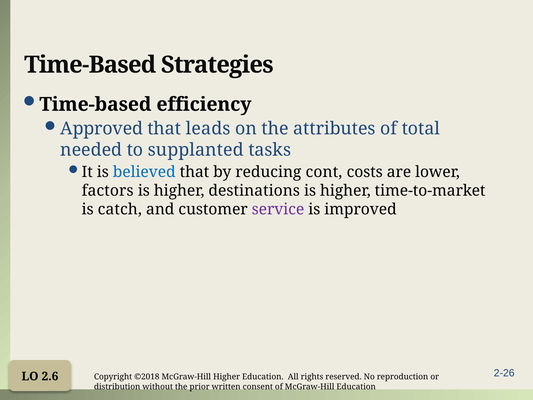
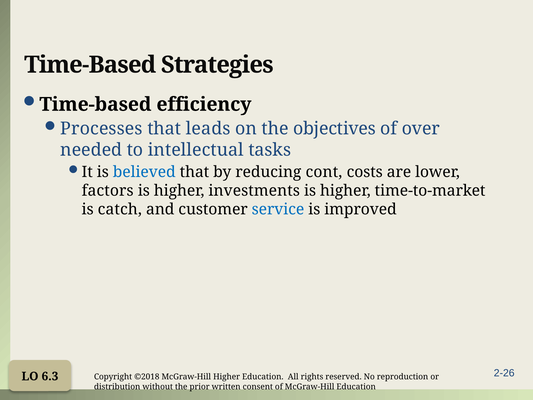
Approved: Approved -> Processes (101, 129)
attributes: attributes -> objectives (335, 129)
total: total -> over (421, 129)
supplanted: supplanted -> intellectual (196, 150)
destinations: destinations -> investments (254, 191)
service colour: purple -> blue (278, 209)
2.6: 2.6 -> 6.3 (50, 376)
